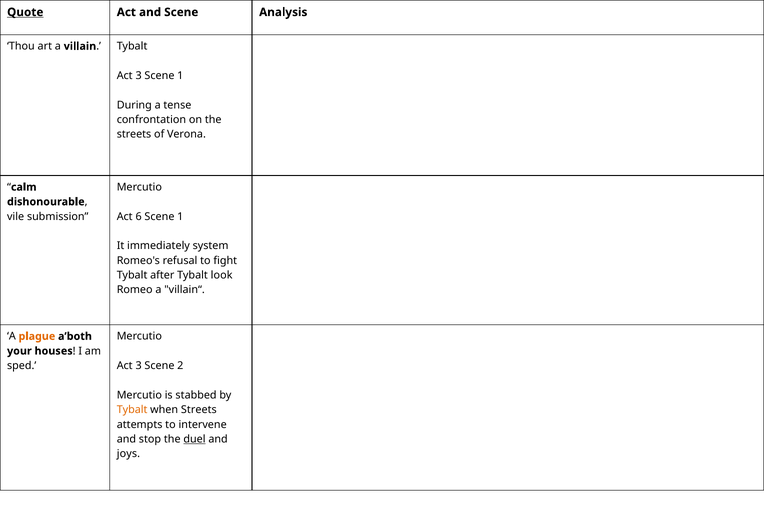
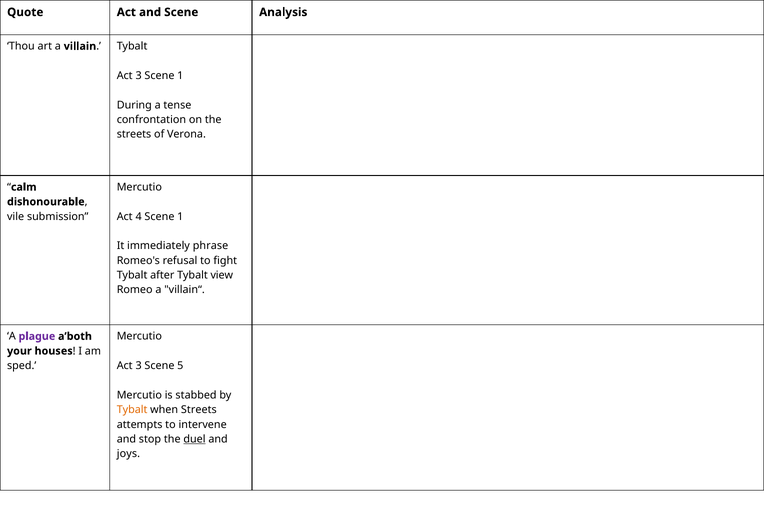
Quote underline: present -> none (25, 12)
6: 6 -> 4 (139, 216)
system: system -> phrase (211, 246)
look: look -> view (222, 275)
plague colour: orange -> purple (37, 336)
2: 2 -> 5 (180, 366)
